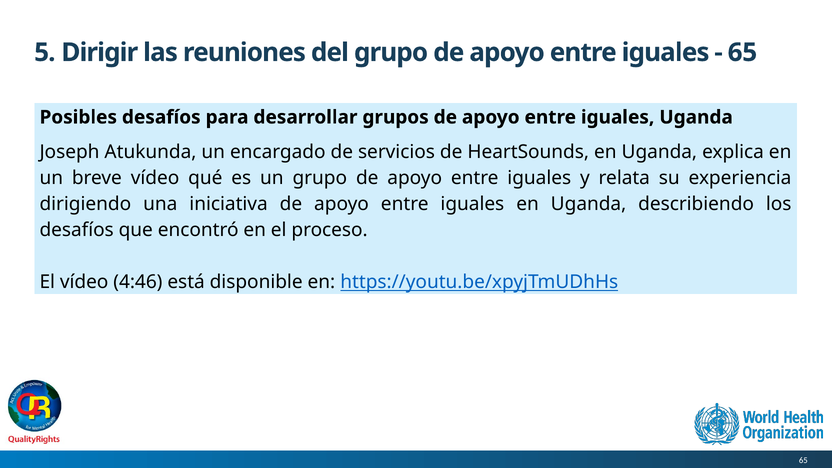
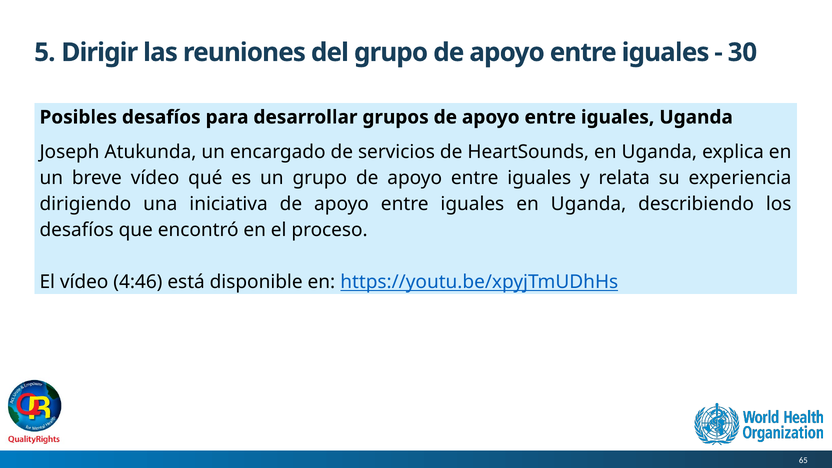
65: 65 -> 30 (742, 52)
